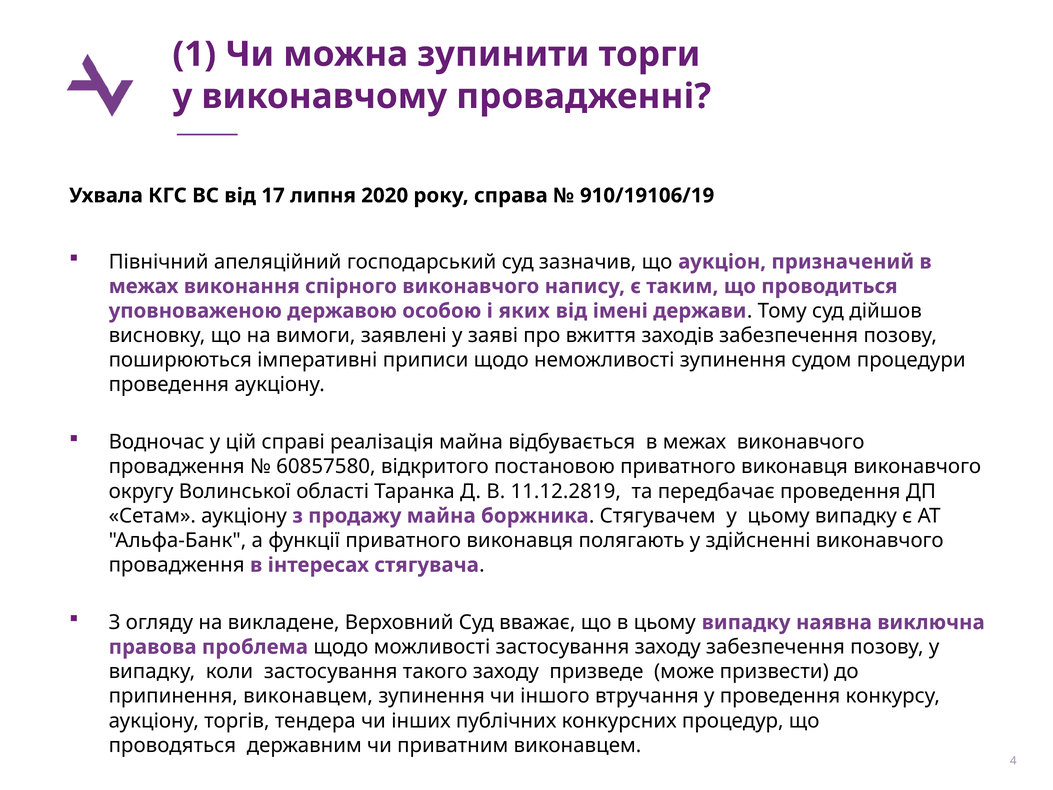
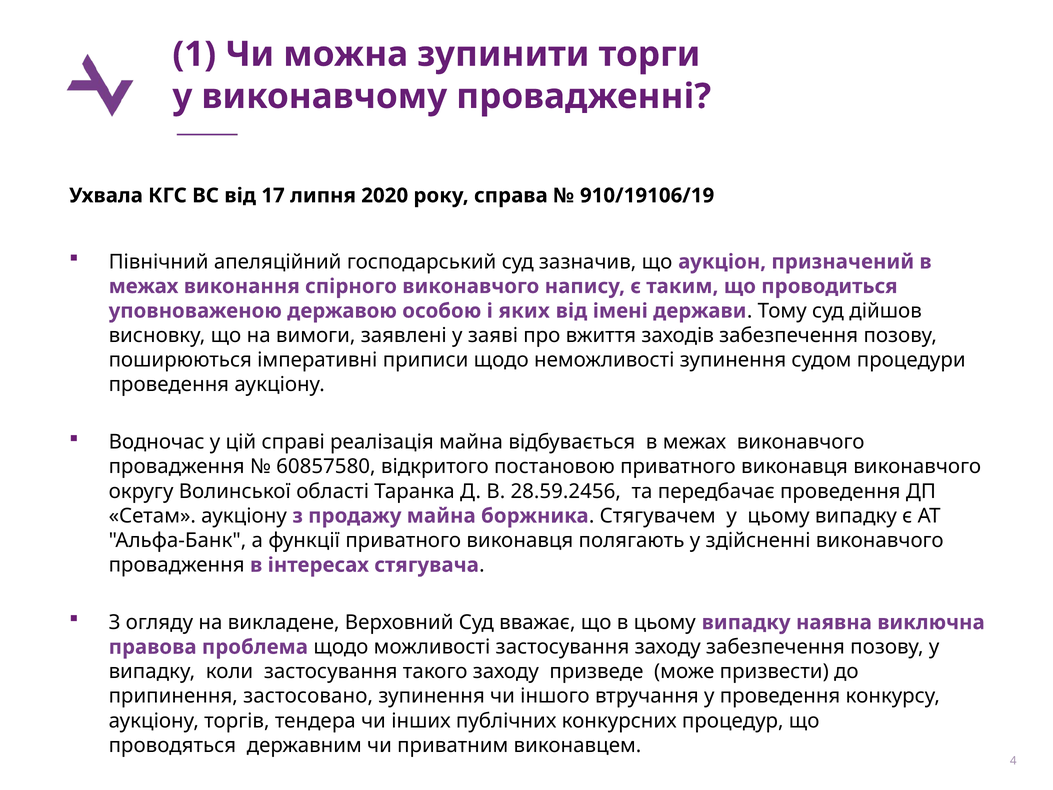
11.12.2819: 11.12.2819 -> 28.59.2456 (566, 491)
припинення виконавцем: виконавцем -> застосовано (308, 696)
